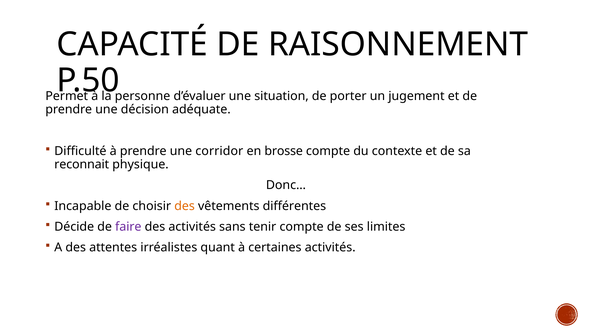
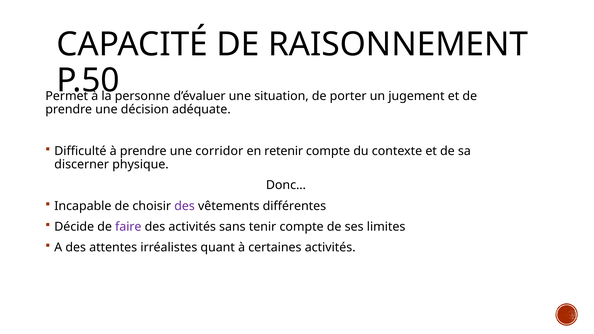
brosse: brosse -> retenir (284, 151)
reconnait: reconnait -> discerner (82, 164)
des colour: orange -> purple (185, 206)
